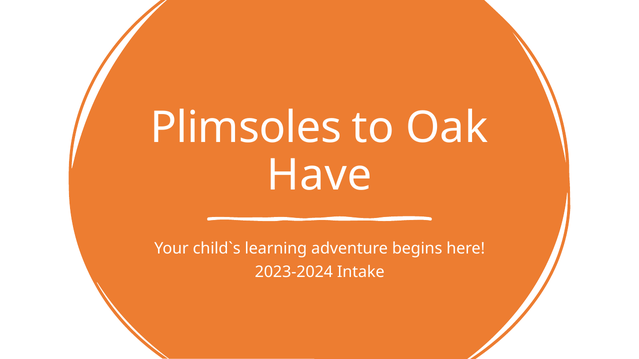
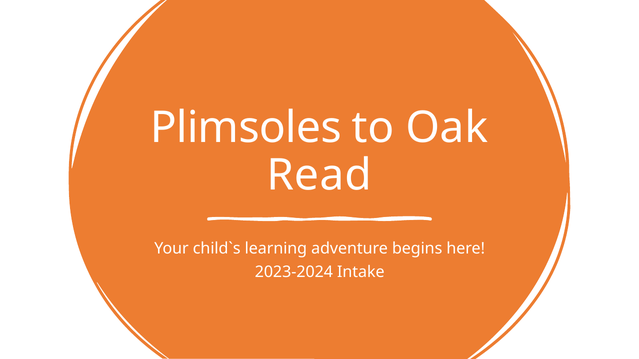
Have: Have -> Read (319, 176)
